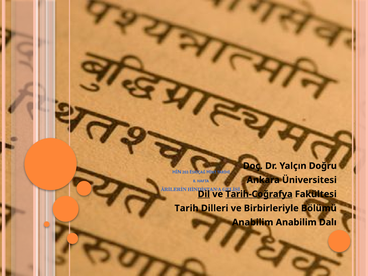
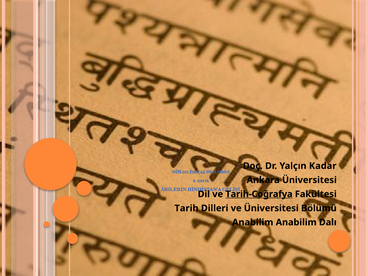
Doğru: Doğru -> Kadar (323, 166)
Dil underline: present -> none (204, 194)
ve Birbirleriyle: Birbirleriyle -> Üniversitesi (271, 208)
